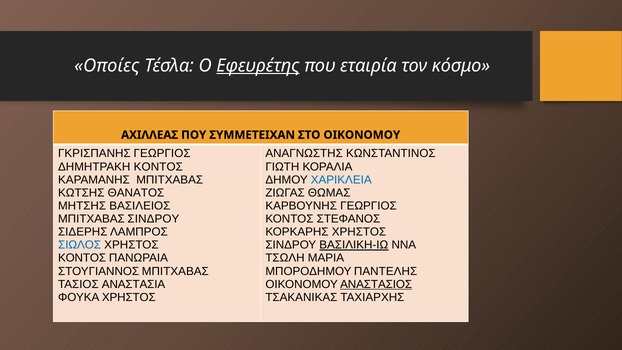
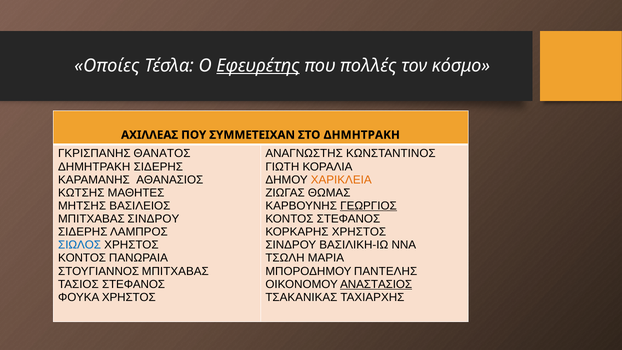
εταιρία: εταιρία -> πολλές (368, 66)
ΣΤΟ ΟΙΚΟΝΟΜΟΥ: ΟΙΚΟΝΟΜΟΥ -> ΔΗΜΗΤΡΑΚΗ (362, 135)
ΓΚΡΙΣΠΑΝΗΣ ΓΕΩΡΓΙΟΣ: ΓΕΩΡΓΙΟΣ -> ΘΑΝΑΤΟΣ (162, 154)
ΔΗΜΗΤΡΑΚΗ ΚΟΝΤΟΣ: ΚΟΝΤΟΣ -> ΣΙΔΕΡΗΣ (158, 167)
ΚΑΡΑΜΑΝΗΣ ΜΠΙΤΧΑΒΑΣ: ΜΠΙΤΧΑΒΑΣ -> ΑΘΑΝΑΣΙΟΣ (170, 180)
ΧΑΡΙΚΛΕΙΑ colour: blue -> orange (341, 180)
ΘΑΝΑΤΟΣ: ΘΑΝΑΤΟΣ -> ΜΑΘΗΤΕΣ (136, 193)
ΓΕΩΡΓΙΟΣ underline: none -> present (368, 206)
ΒΑΣΙΛΙΚΗ-ΙΩ underline: present -> none (354, 245)
ΤΑΣΙΟΣ ΑΝΑΣΤΑΣΙΑ: ΑΝΑΣΤΑΣΙΑ -> ΣΤΕΦΑΝΟΣ (134, 284)
